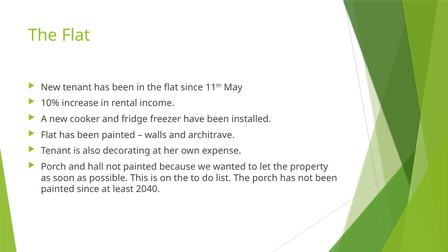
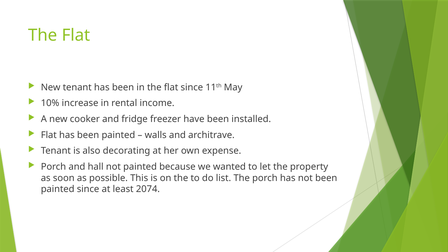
2040: 2040 -> 2074 (148, 189)
